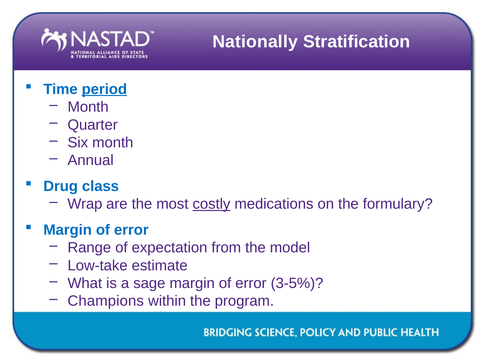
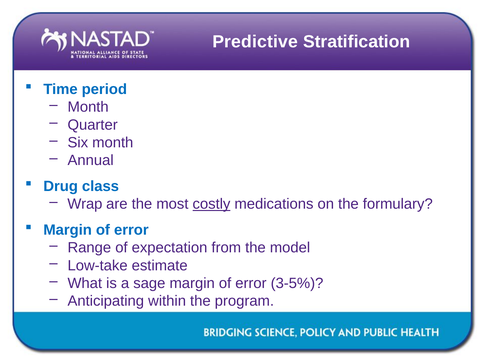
Nationally: Nationally -> Predictive (255, 42)
period underline: present -> none (104, 89)
Champions: Champions -> Anticipating (106, 302)
